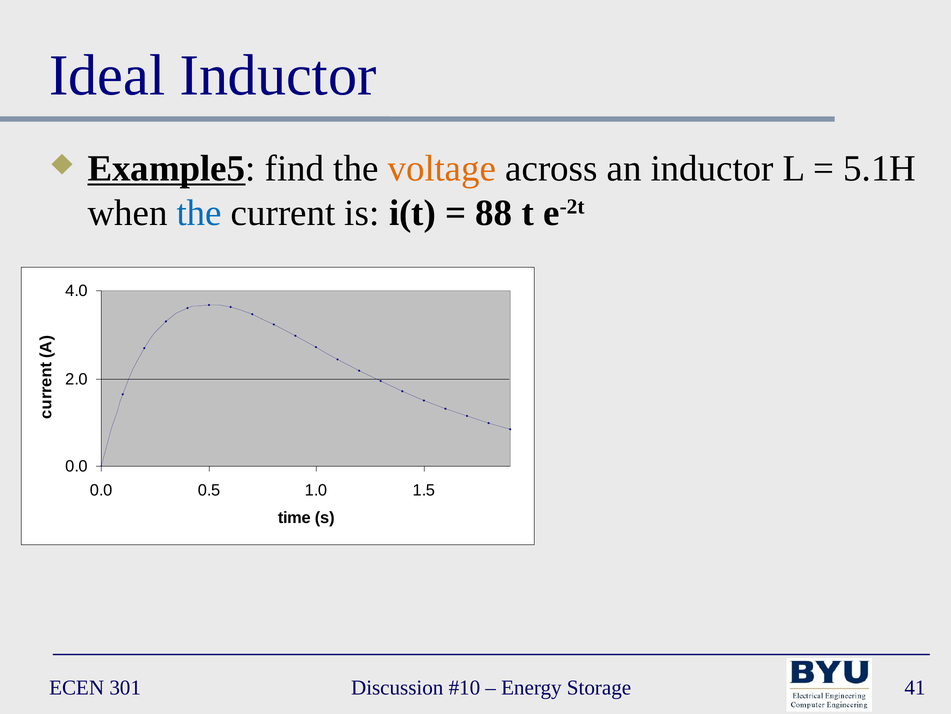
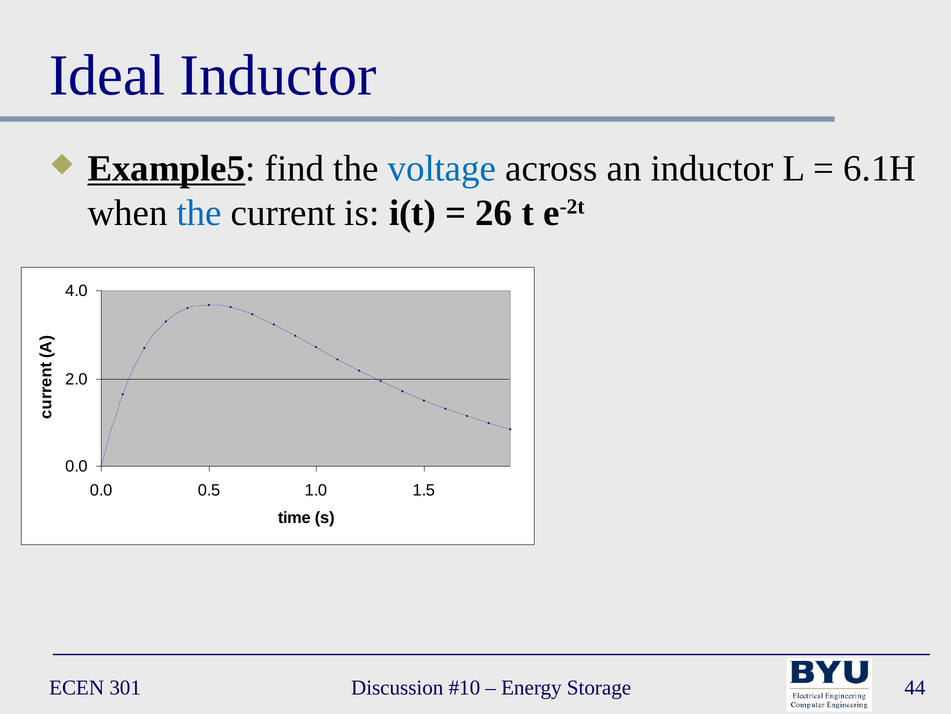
voltage colour: orange -> blue (442, 168)
5.1H: 5.1H -> 6.1H (880, 168)
88: 88 -> 26 (494, 213)
41: 41 -> 44 (915, 687)
